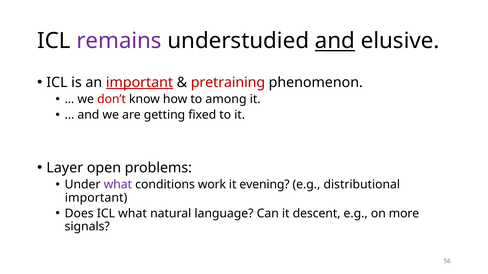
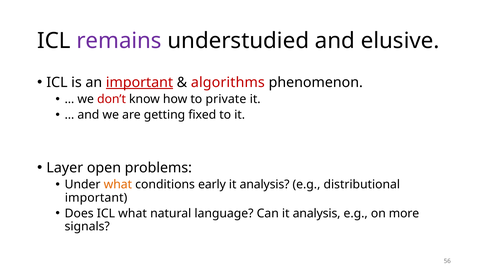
and underline: present -> none (335, 41)
pretraining: pretraining -> algorithms (228, 83)
among: among -> private (226, 99)
what colour: purple -> orange (118, 185)
work: work -> early (212, 185)
evening: evening -> analysis (265, 185)
Can it descent: descent -> analysis (317, 214)
